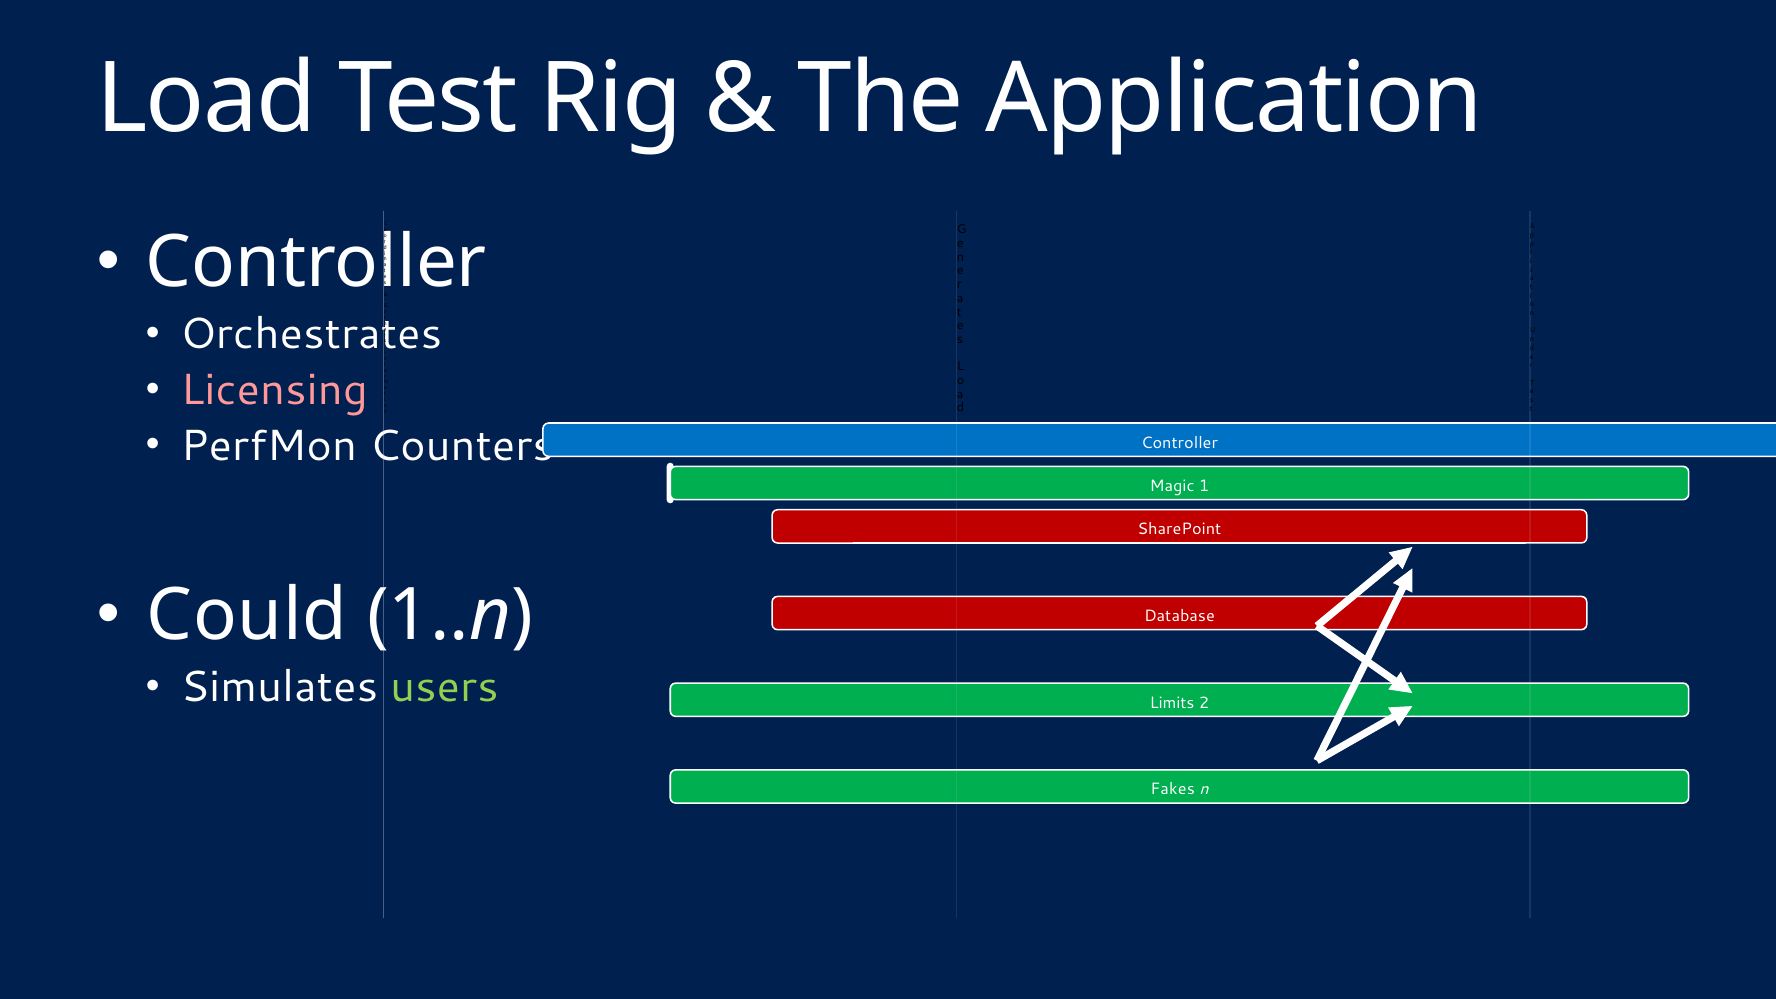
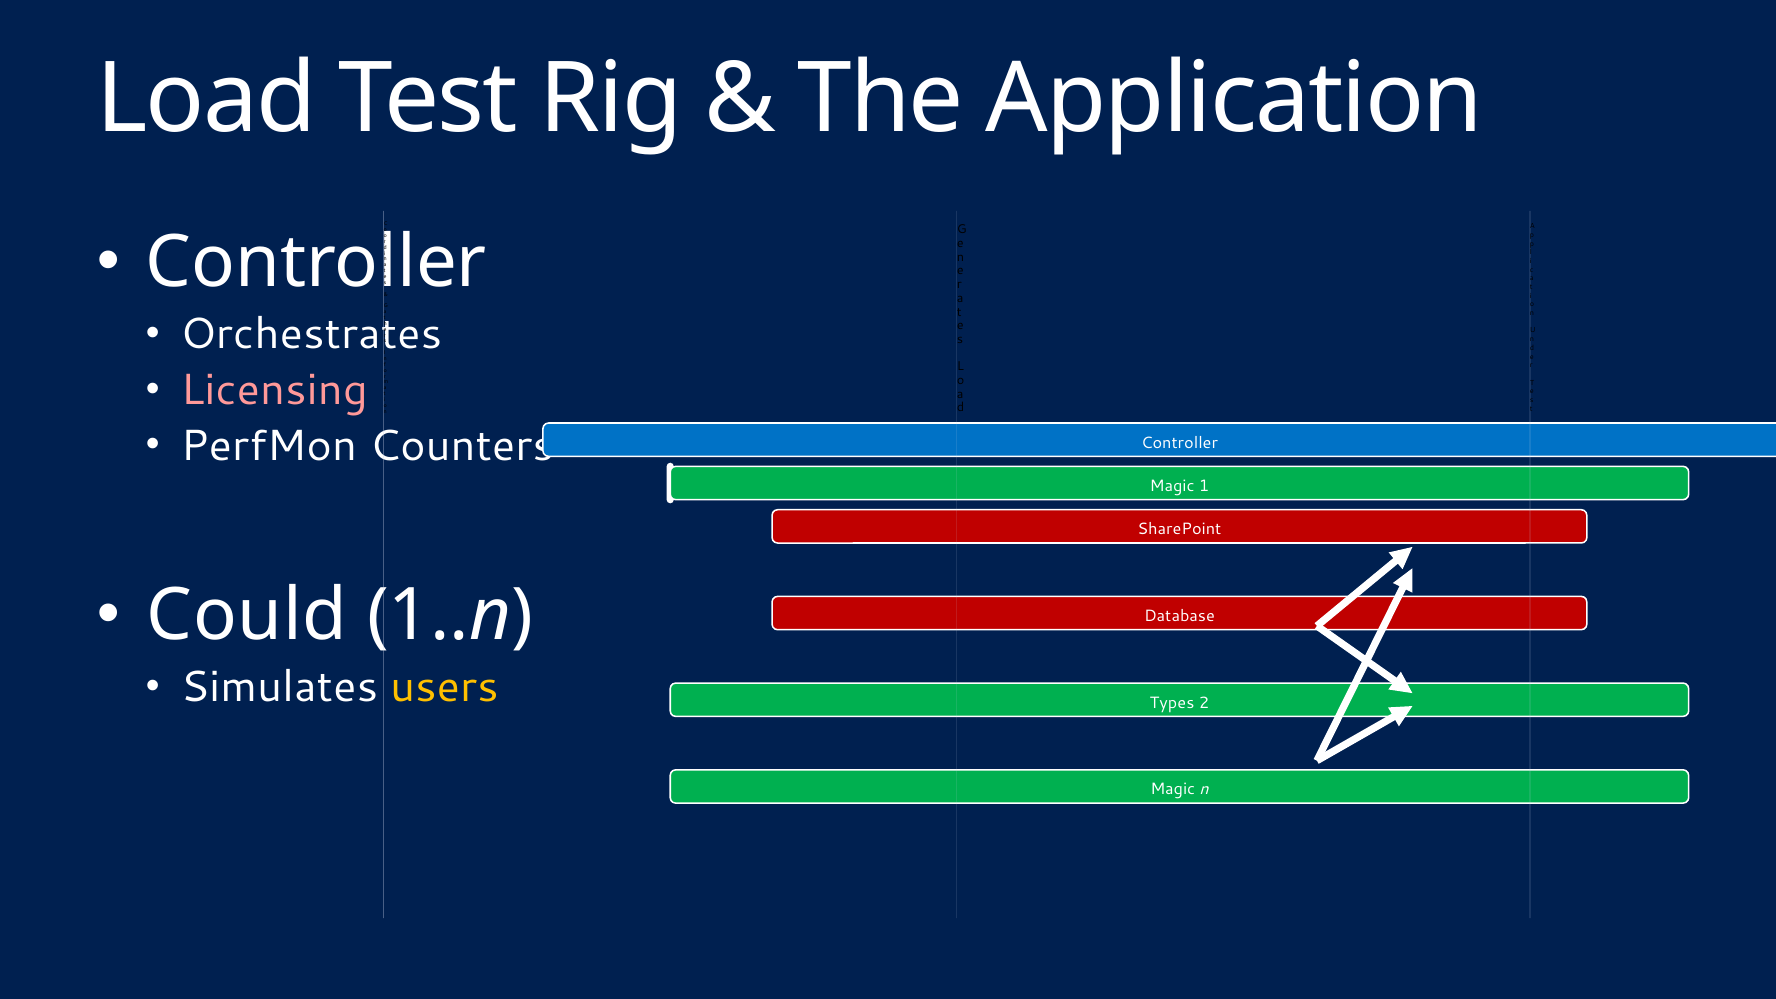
users colour: light green -> yellow (444, 687)
Limits: Limits -> Types (1172, 703)
Fakes: Fakes -> Magic (1173, 789)
